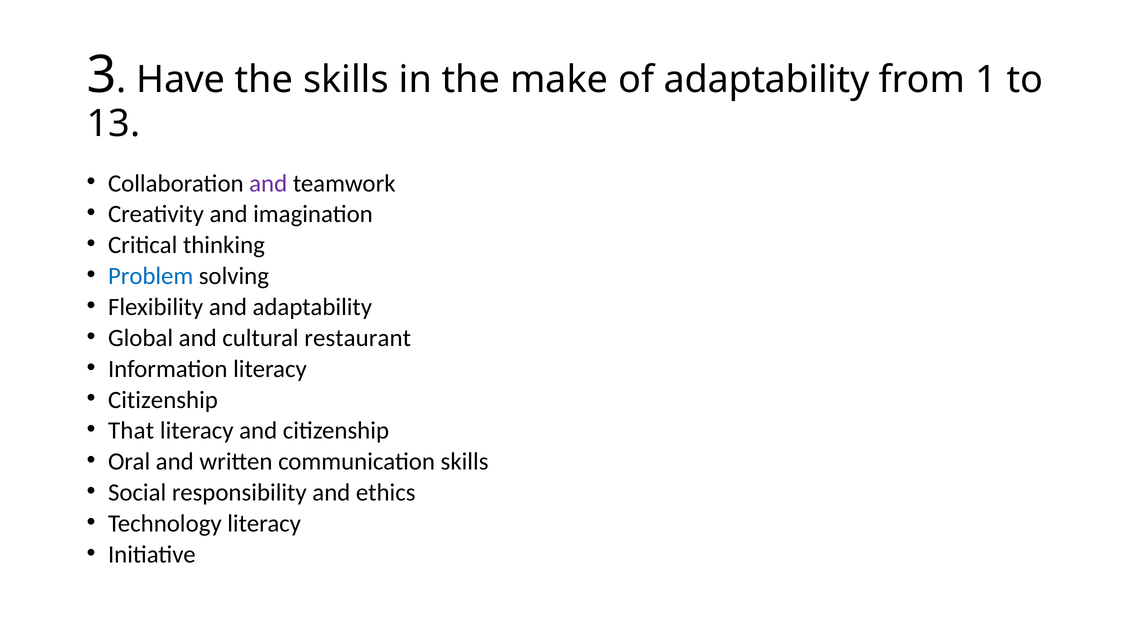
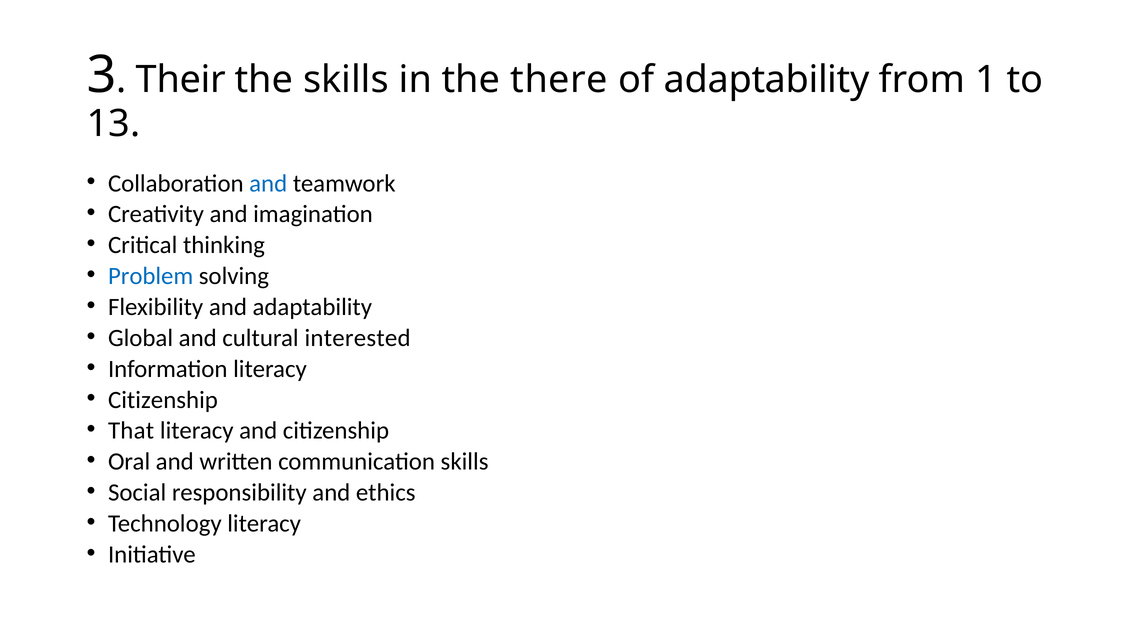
Have: Have -> Their (181, 80)
make: make -> there (559, 80)
and colour: purple -> blue (268, 183)
restaurant: restaurant -> interested (358, 338)
